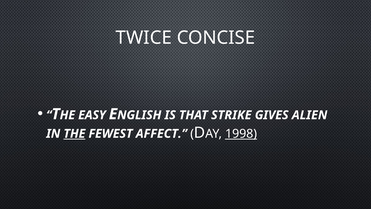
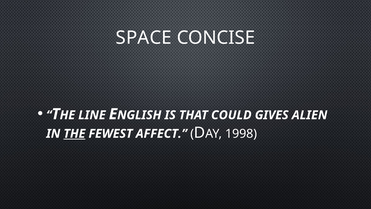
TWICE: TWICE -> SPACE (144, 38)
EASY: EASY -> LINE (92, 115)
STRIKE: STRIKE -> COULD (231, 115)
1998 underline: present -> none (241, 133)
